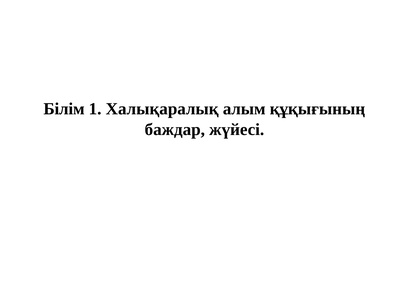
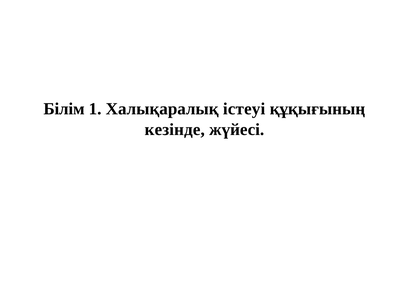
алым: алым -> істеуі (244, 109)
баждар: баждар -> кезінде (175, 129)
